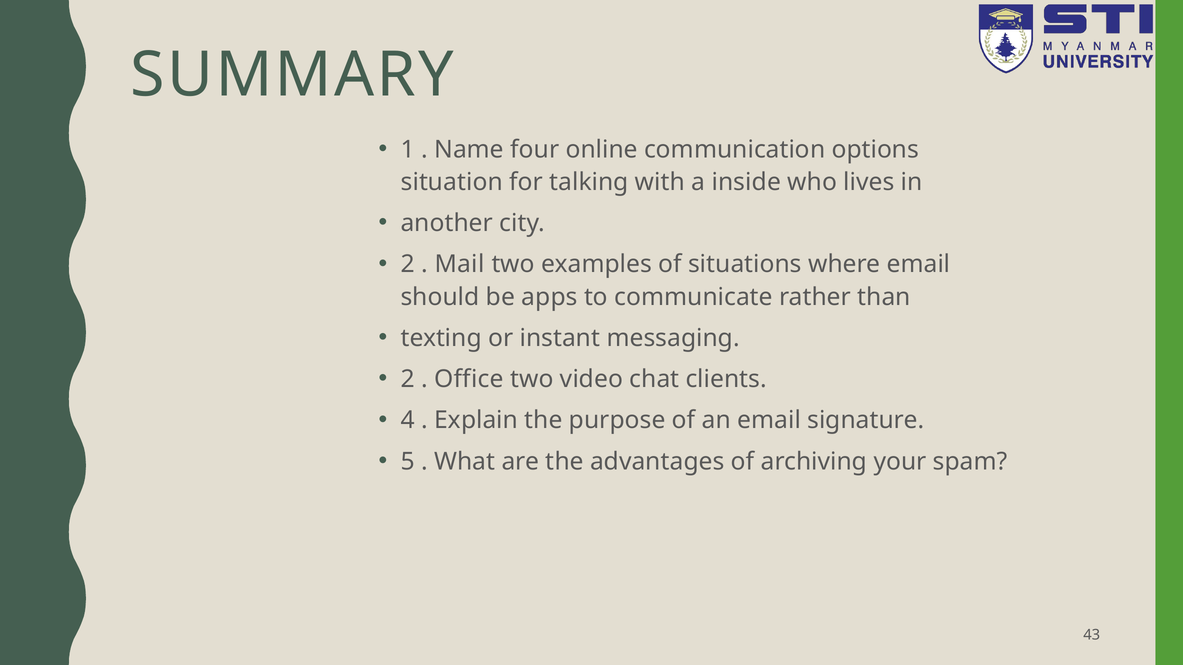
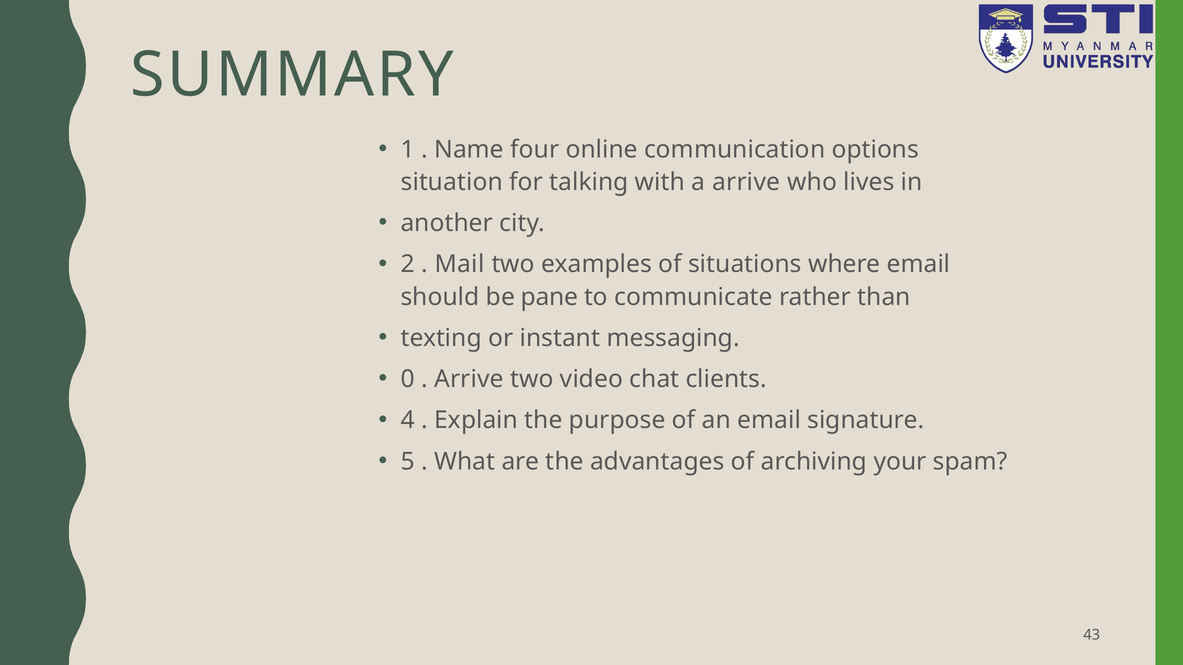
a inside: inside -> arrive (746, 182)
apps: apps -> pane (550, 297)
2: 2 -> 0 (408, 379)
Office: Office -> Arrive (469, 379)
